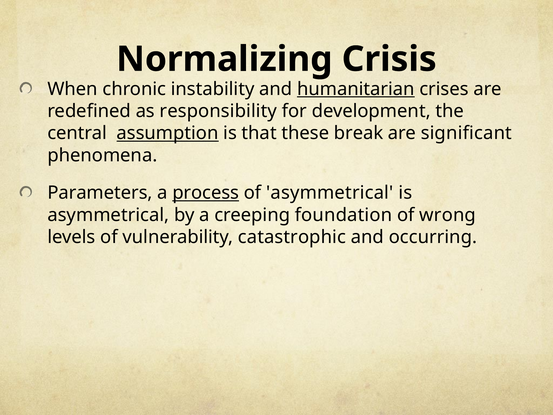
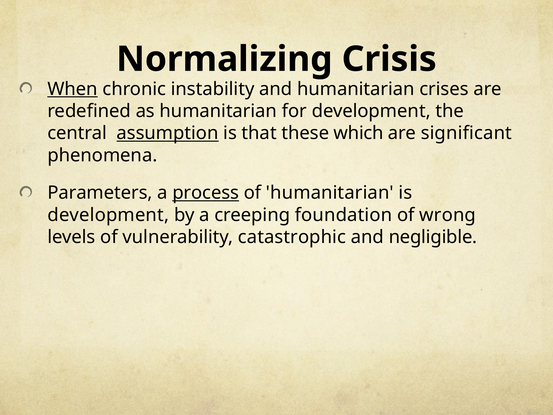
When underline: none -> present (73, 89)
humanitarian underline: present -> none (356, 89)
as responsibility: responsibility -> humanitarian (218, 111)
break: break -> which (359, 133)
of asymmetrical: asymmetrical -> humanitarian (330, 193)
asymmetrical: asymmetrical -> development (108, 215)
occurring: occurring -> negligible (433, 237)
